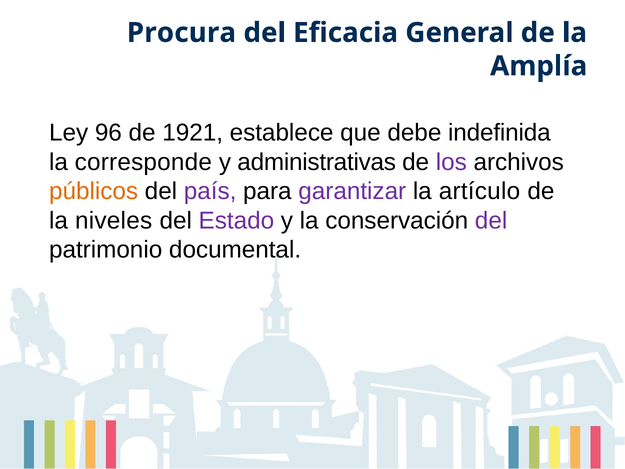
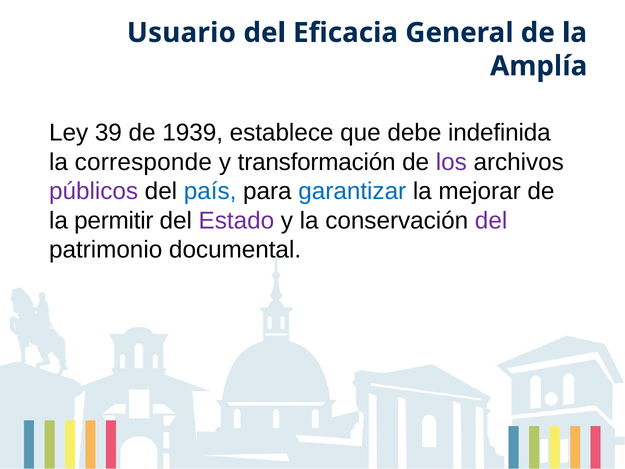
Procura: Procura -> Usuario (181, 33)
96: 96 -> 39 (108, 133)
1921: 1921 -> 1939 (193, 133)
administrativas: administrativas -> transformación (317, 162)
públicos colour: orange -> purple (94, 191)
país colour: purple -> blue (210, 191)
garantizar colour: purple -> blue (352, 191)
artículo: artículo -> mejorar (480, 191)
niveles: niveles -> permitir (114, 220)
